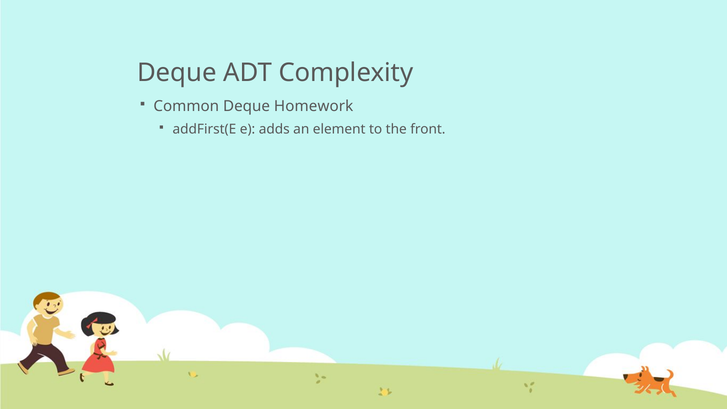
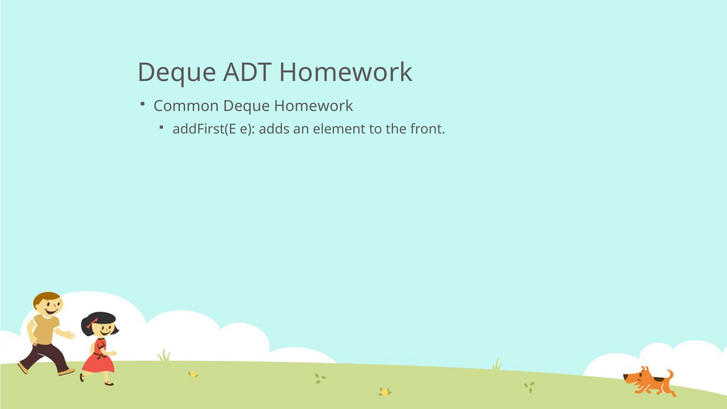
ADT Complexity: Complexity -> Homework (346, 73)
